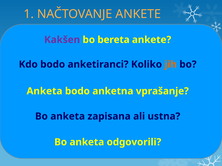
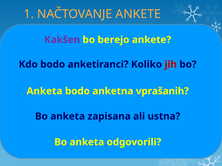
bereta: bereta -> berejo (113, 40)
jih colour: orange -> red (171, 65)
vprašanje: vprašanje -> vprašanih (162, 91)
